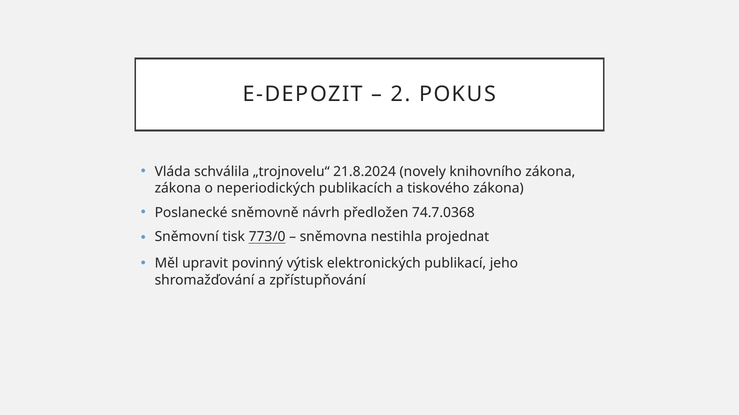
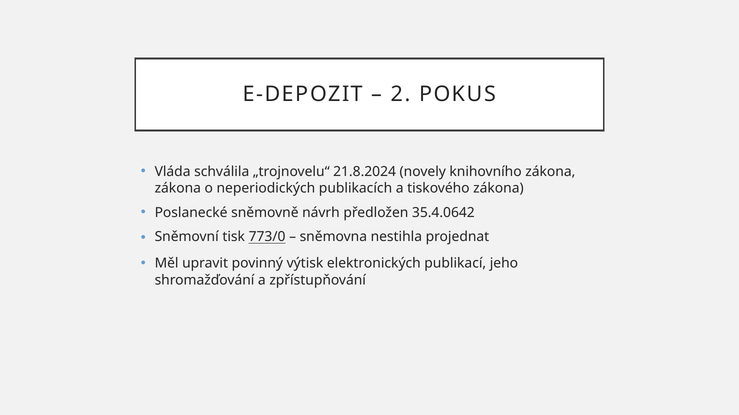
74.7.0368: 74.7.0368 -> 35.4.0642 (443, 213)
